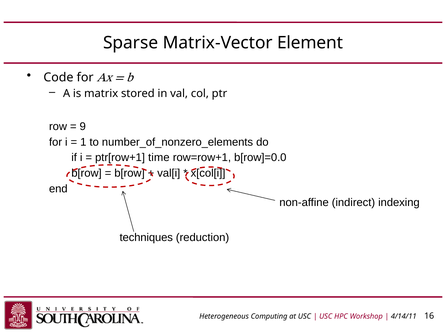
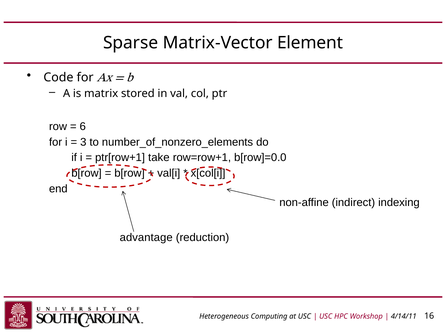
9: 9 -> 6 (83, 127)
1: 1 -> 3 (83, 142)
time: time -> take (159, 158)
techniques: techniques -> advantage (146, 238)
